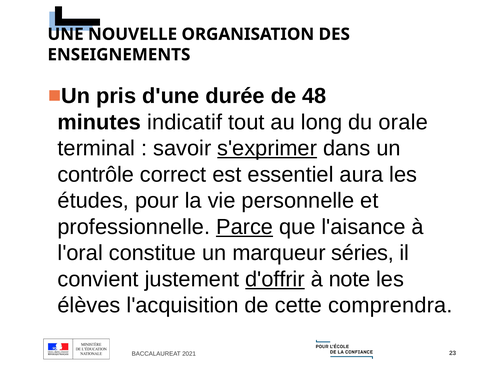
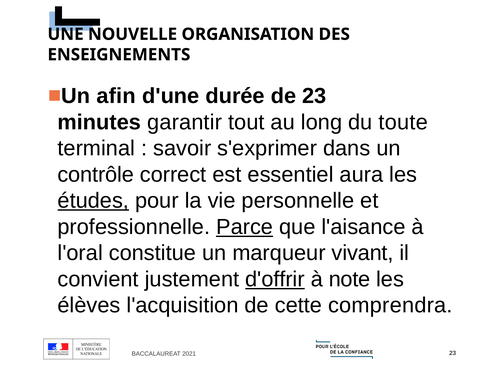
pris: pris -> afin (116, 96)
de 48: 48 -> 23 (314, 96)
indicatif: indicatif -> garantir (185, 122)
orale: orale -> toute (403, 122)
s'exprimer underline: present -> none (267, 148)
études underline: none -> present (93, 200)
séries: séries -> vivant (363, 253)
